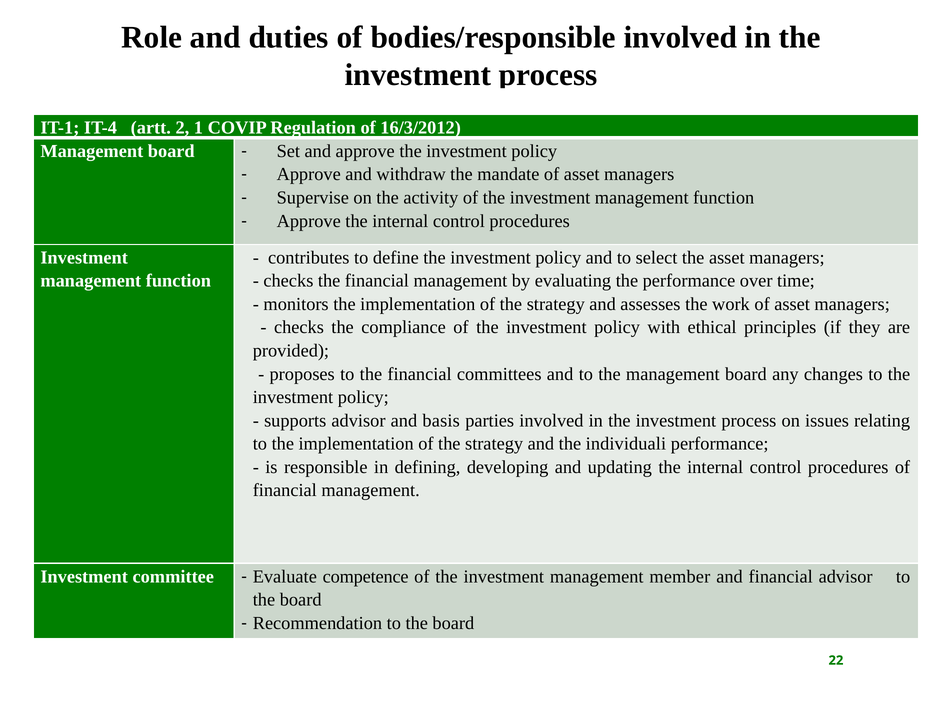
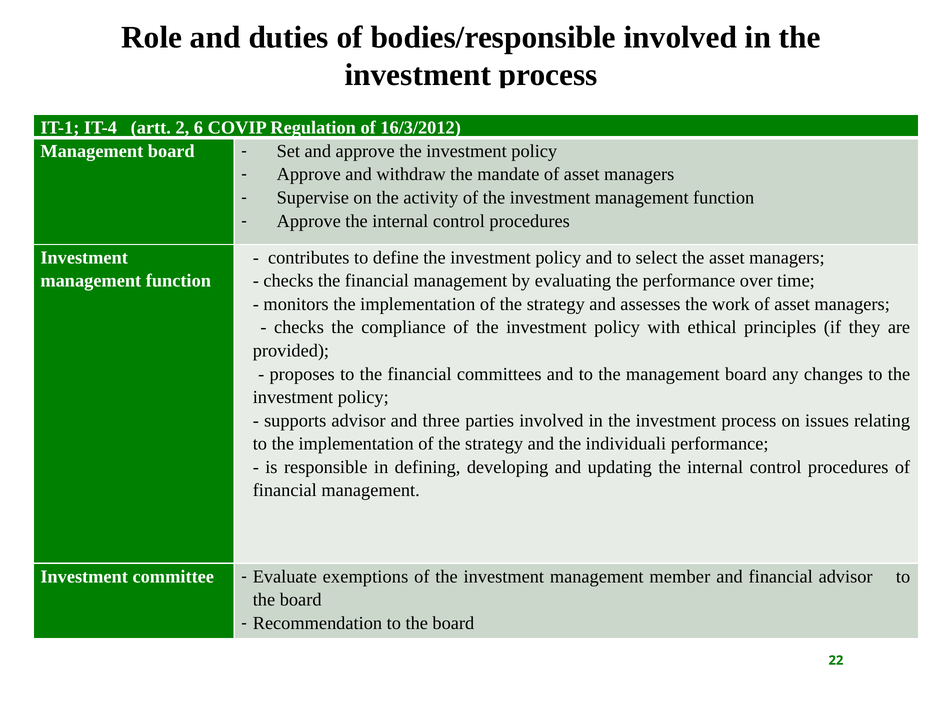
1: 1 -> 6 (198, 128)
basis: basis -> three (441, 420)
competence: competence -> exemptions (366, 576)
